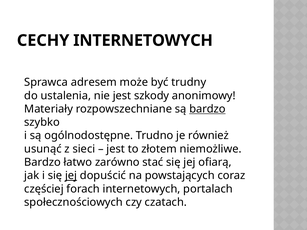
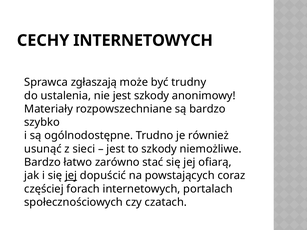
adresem: adresem -> zgłaszają (94, 82)
bardzo underline: present -> none (207, 109)
to złotem: złotem -> szkody (159, 149)
